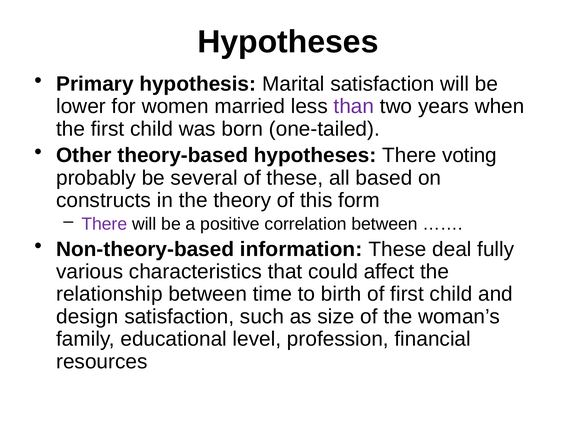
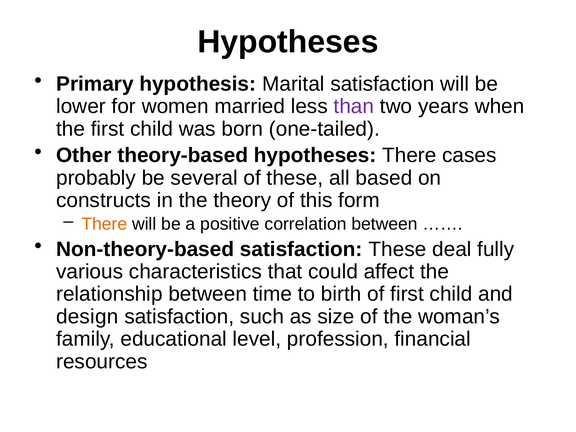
voting: voting -> cases (469, 155)
There colour: purple -> orange (104, 224)
Non-theory-based information: information -> satisfaction (301, 249)
